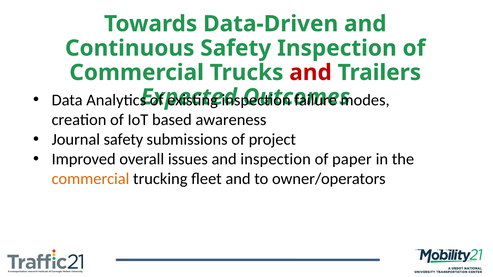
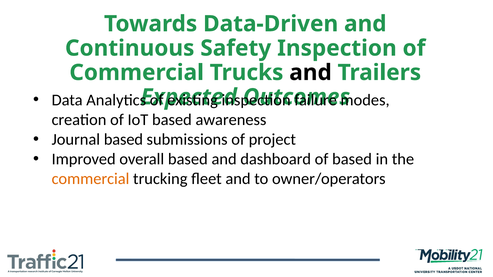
and colour: red -> black (311, 73)
Journal safety: safety -> based (123, 140)
overall issues: issues -> based (188, 159)
and inspection: inspection -> dashboard (276, 159)
of paper: paper -> based (352, 159)
